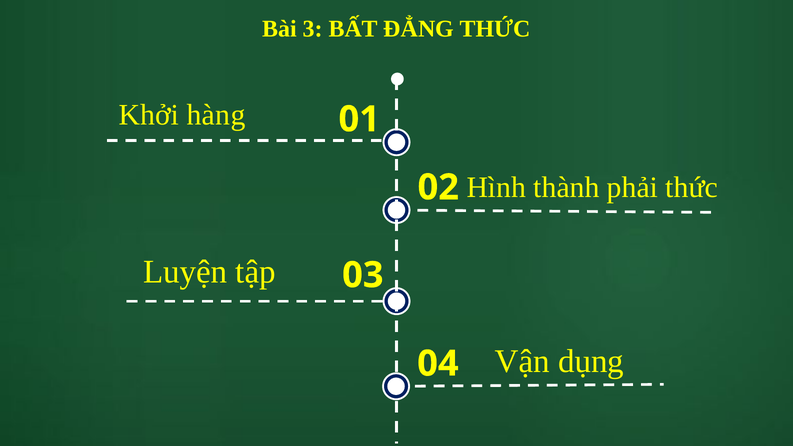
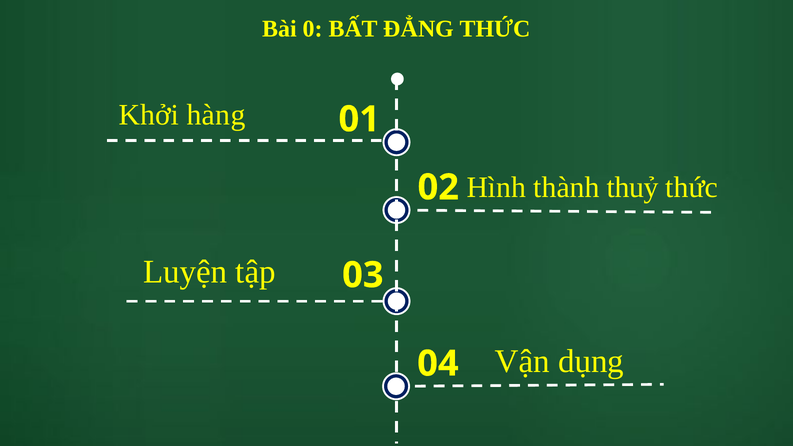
3: 3 -> 0 (313, 29)
phải: phải -> thuỷ (633, 187)
